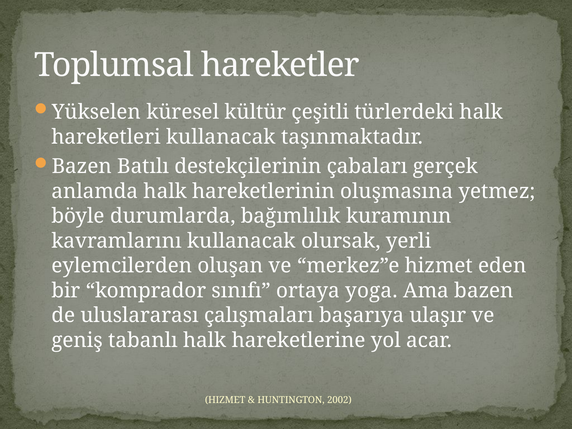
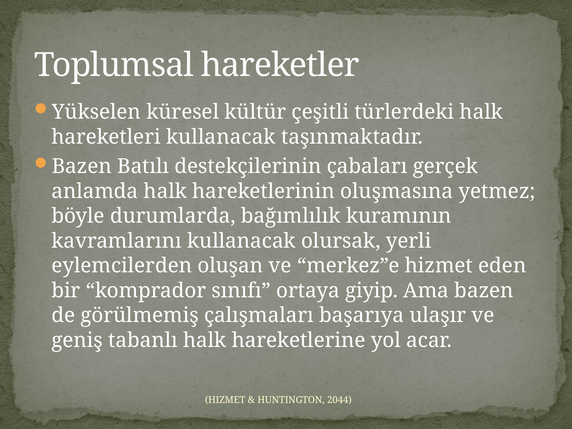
yoga: yoga -> giyip (372, 291)
uluslararası: uluslararası -> görülmemiş (140, 316)
2002: 2002 -> 2044 (339, 400)
